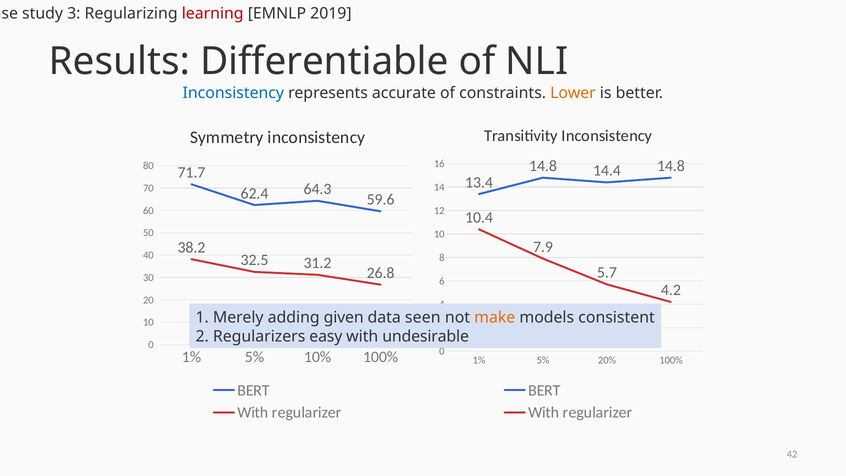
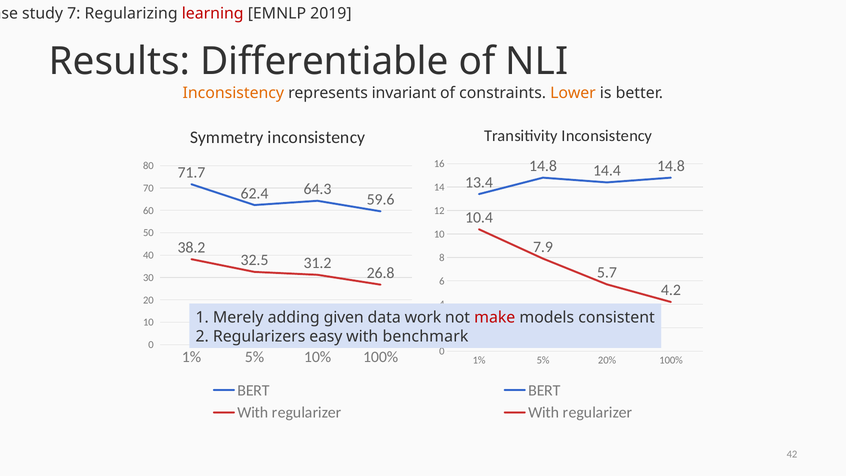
3: 3 -> 7 (74, 14)
Inconsistency colour: blue -> orange (233, 93)
accurate: accurate -> invariant (404, 93)
seen: seen -> work (423, 317)
make colour: orange -> red (495, 317)
undesirable: undesirable -> benchmark (425, 336)
